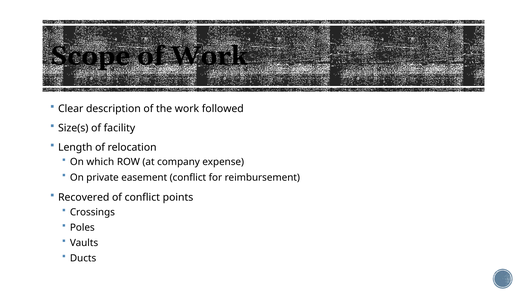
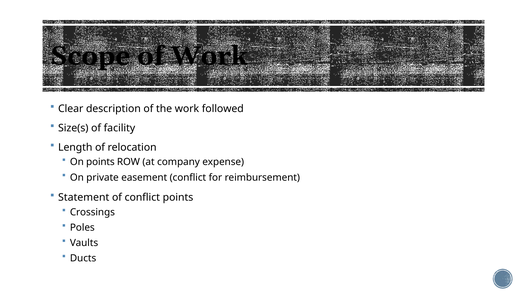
On which: which -> points (100, 162)
Recovered: Recovered -> Statement (84, 198)
